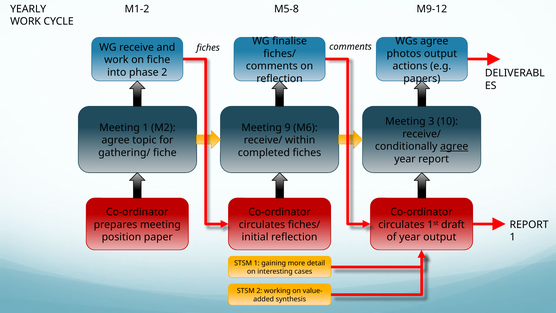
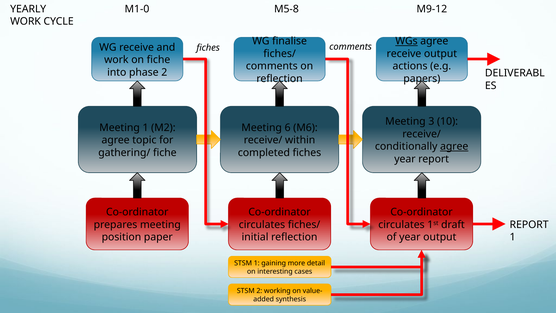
M1-2: M1-2 -> M1-0 (137, 9)
WGs underline: none -> present (406, 41)
photos: photos -> receive (404, 54)
9: 9 -> 6 (288, 128)
